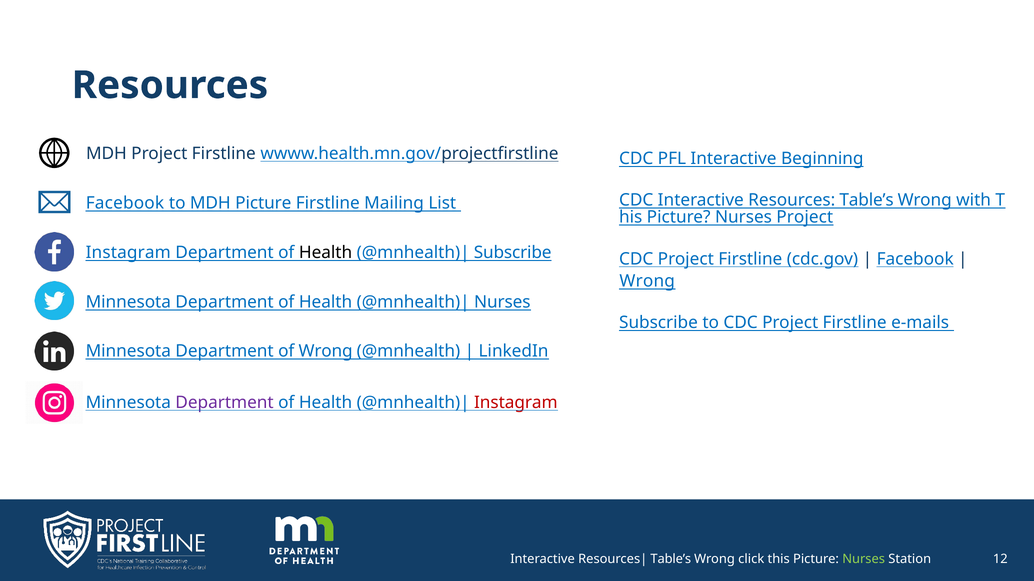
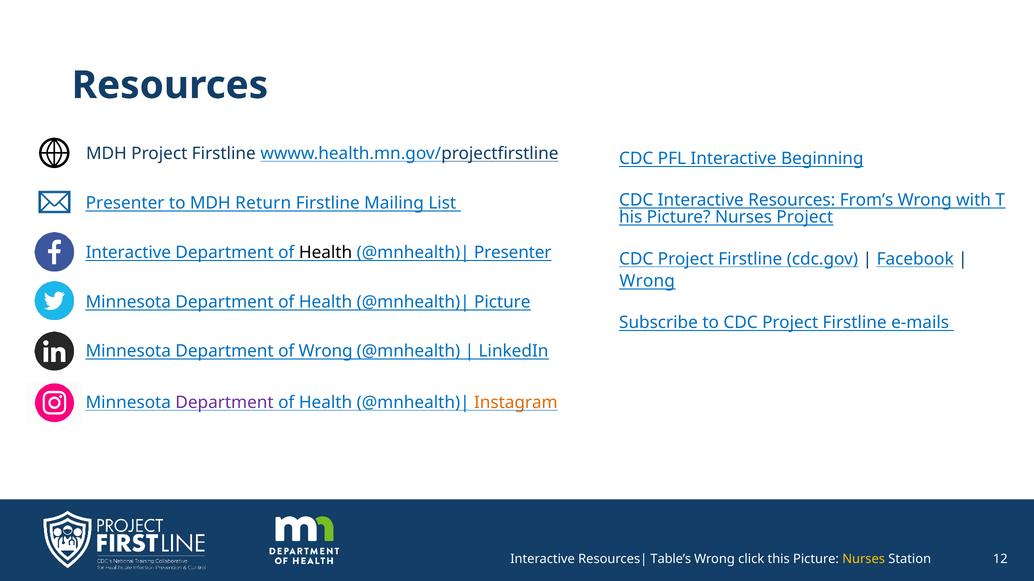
Resources Table’s: Table’s -> From’s (867, 200)
Facebook: Facebook -> Presenter (125, 203)
MDH Picture: Picture -> Return (263, 203)
Instagram: Instagram -> Interactive (128, 253)
Subscribe: Subscribe -> Presenter (513, 253)
Nurses: Nurses -> Picture (502, 303)
Instagram colour: red -> orange (516, 403)
Nurses colour: light green -> yellow (864, 559)
